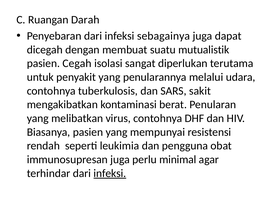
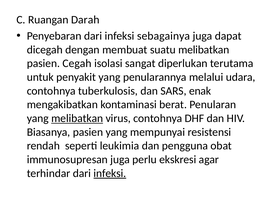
suatu mutualistik: mutualistik -> melibatkan (204, 50)
sakit: sakit -> enak (200, 91)
melibatkan underline: none -> present (77, 118)
minimal: minimal -> ekskresi (178, 160)
